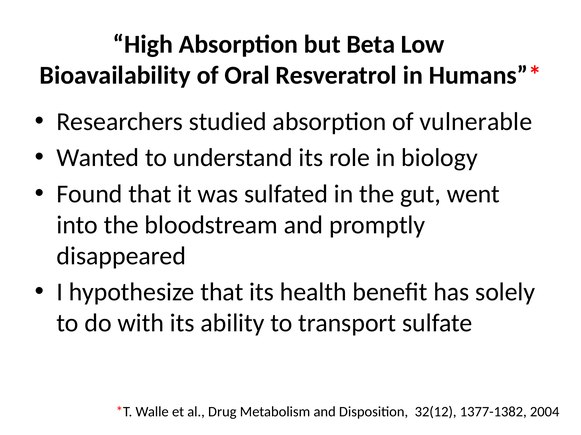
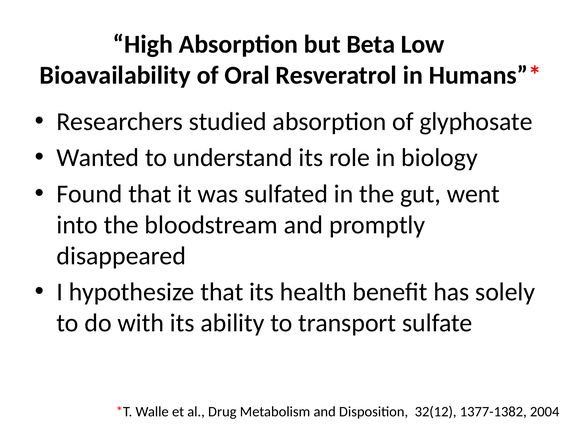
vulnerable: vulnerable -> glyphosate (476, 122)
